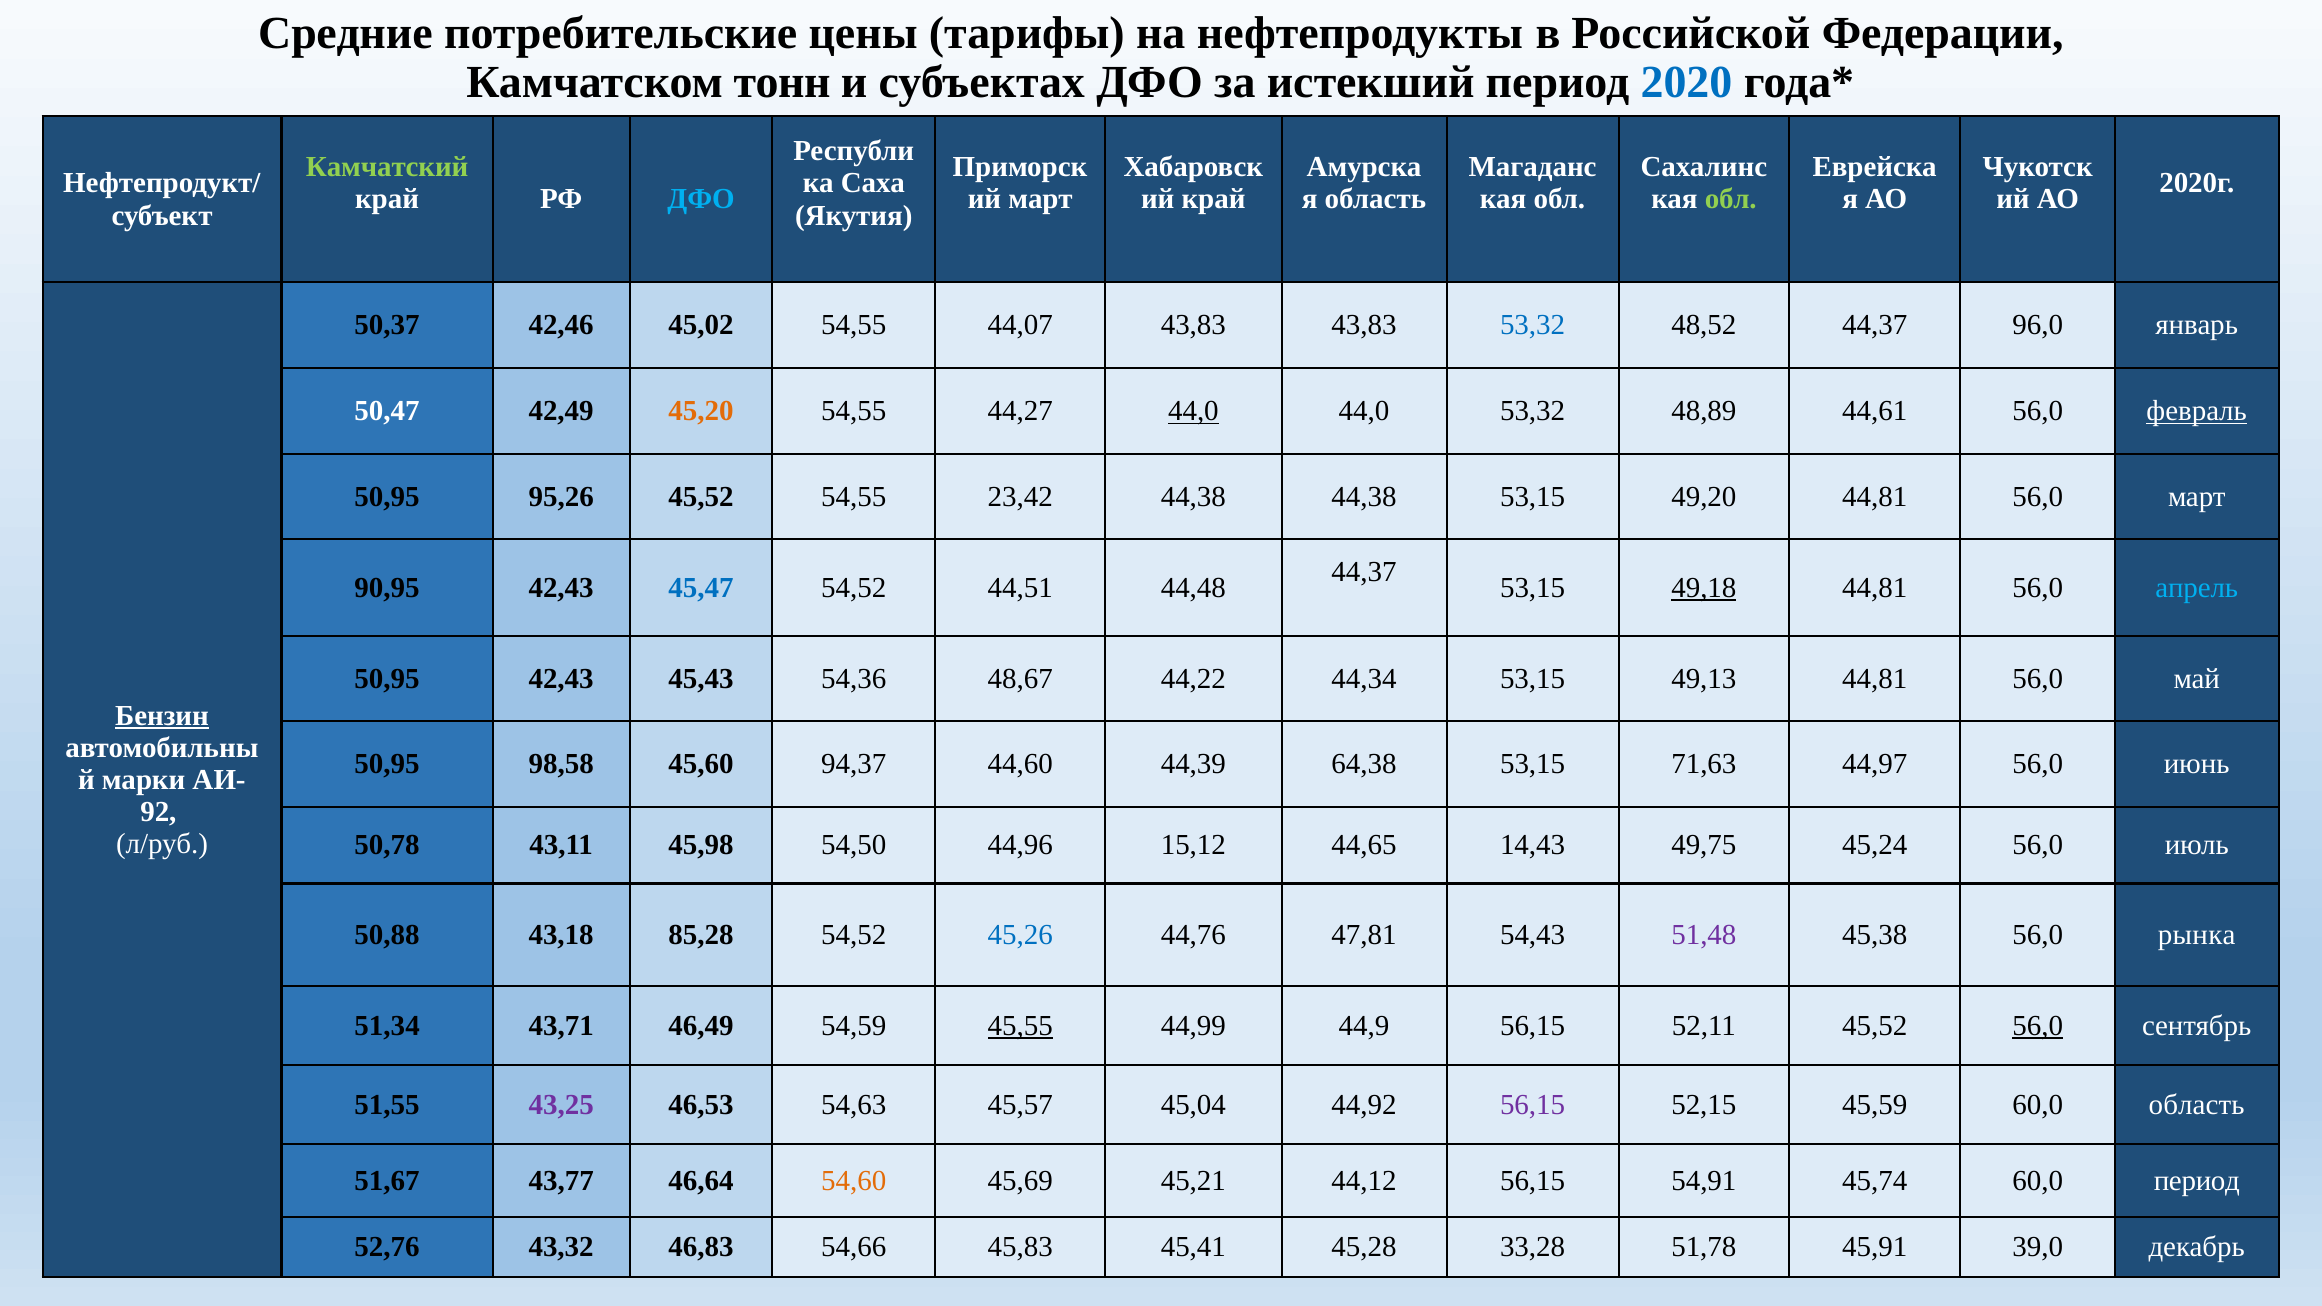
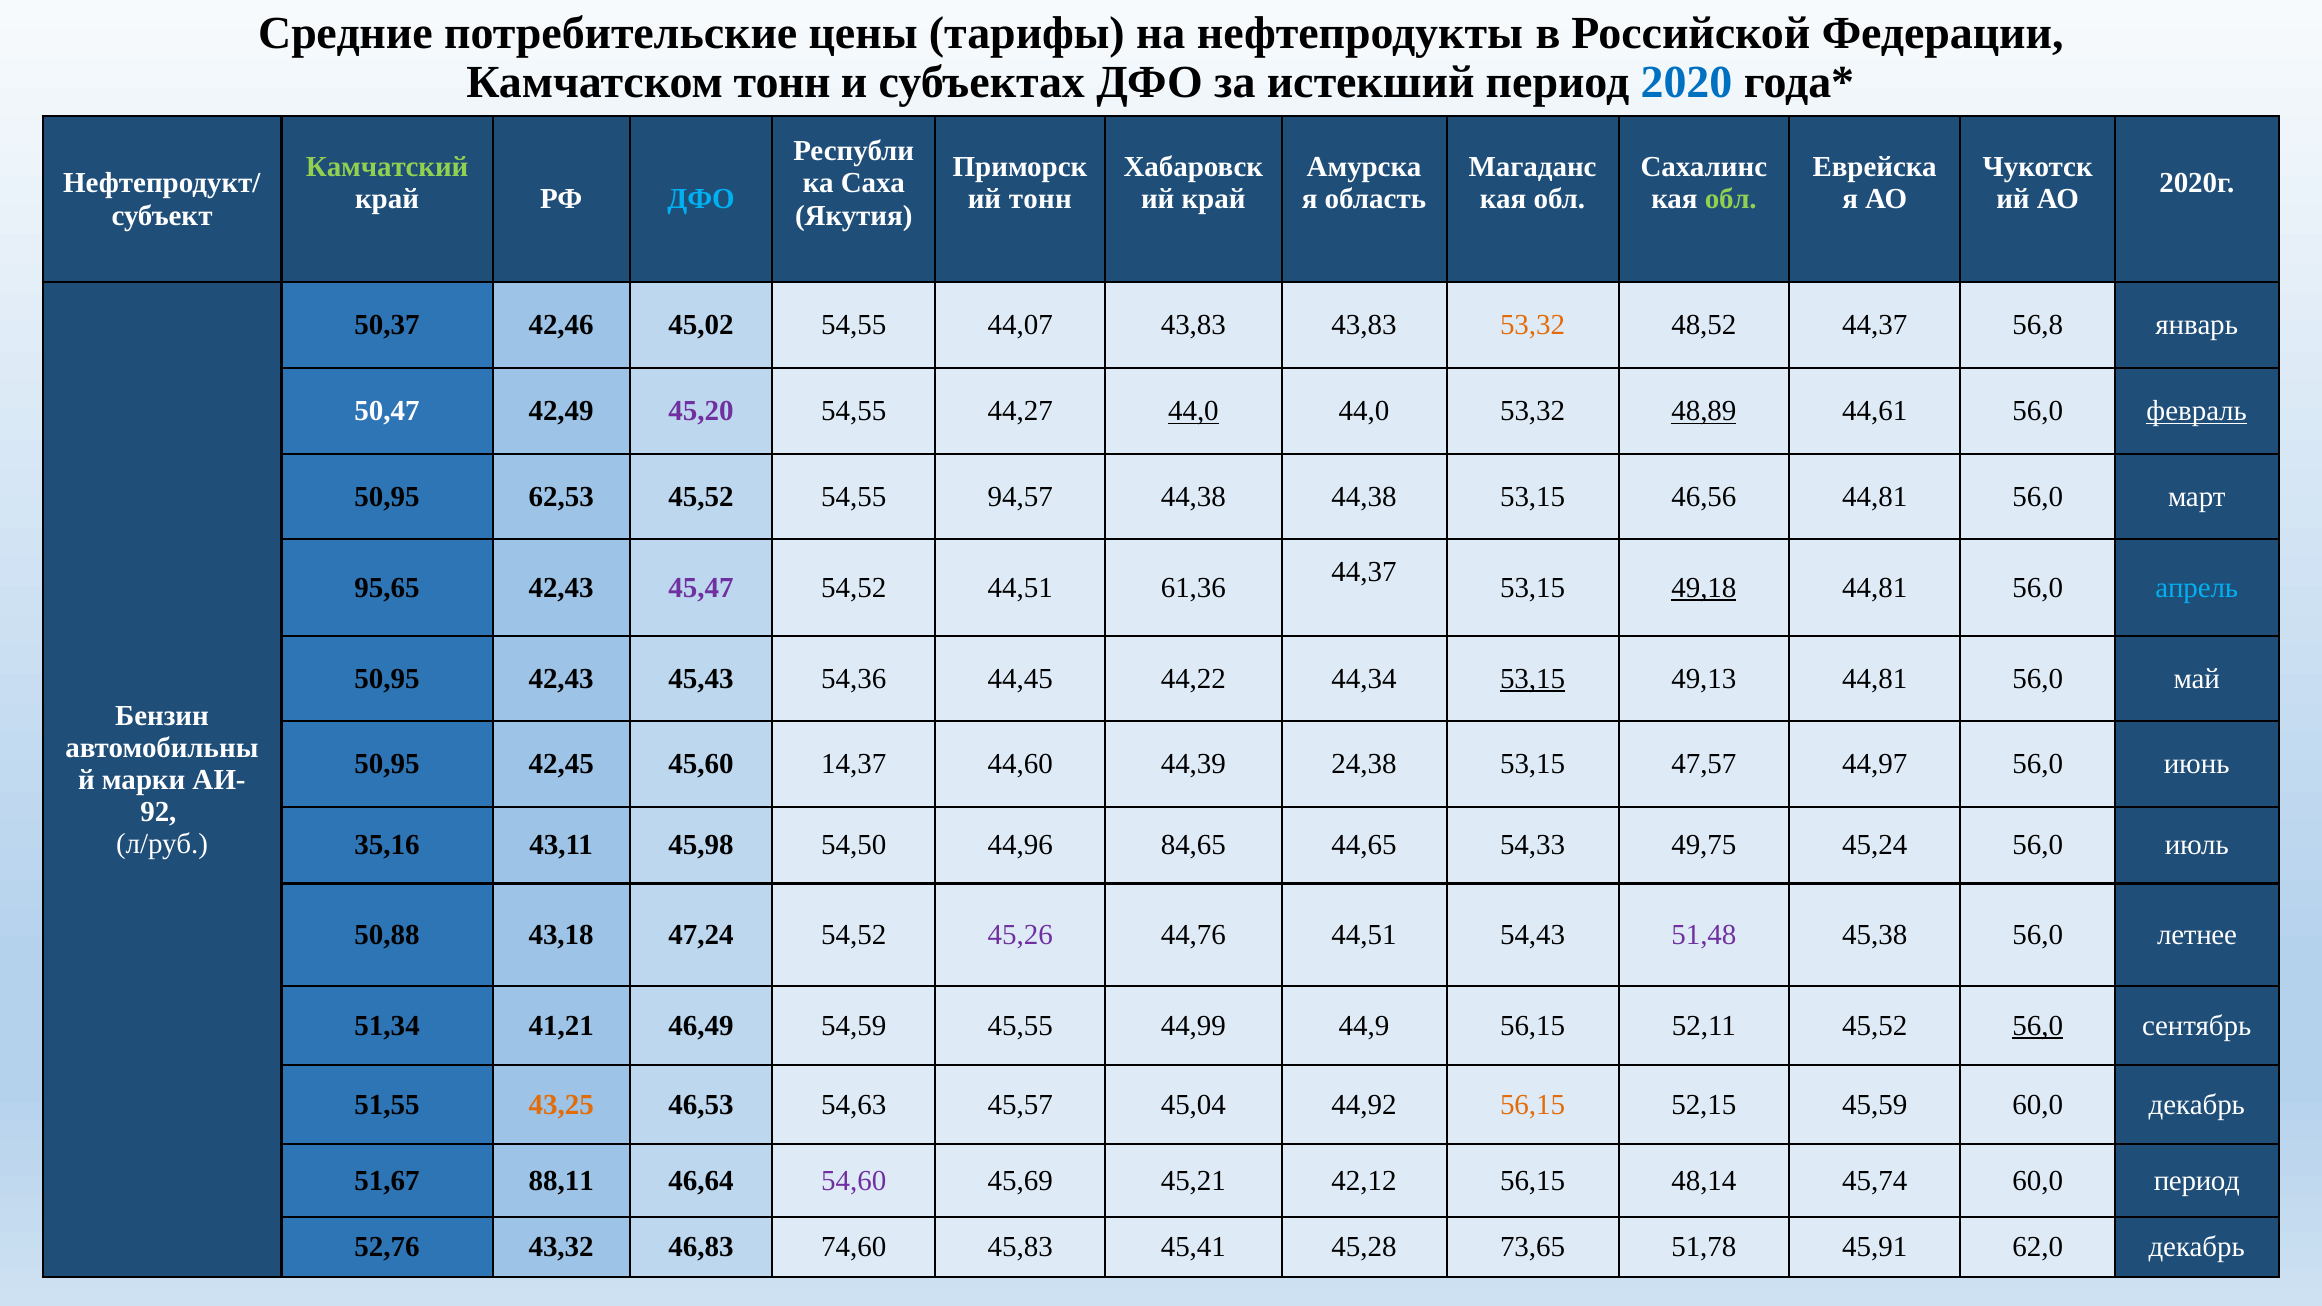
март: март -> тонн (1040, 199)
53,32 colour: blue -> orange (1533, 325)
96,0: 96,0 -> 56,8 (2038, 325)
45,20 colour: orange -> purple (701, 411)
48,89 underline: none -> present (1704, 411)
95,26: 95,26 -> 62,53 (561, 497)
23,42: 23,42 -> 94,57 (1020, 497)
49,20: 49,20 -> 46,56 (1704, 497)
90,95: 90,95 -> 95,65 (387, 588)
45,47 colour: blue -> purple (701, 588)
44,48: 44,48 -> 61,36 (1193, 588)
48,67: 48,67 -> 44,45 (1020, 679)
53,15 underline: none -> present (1533, 679)
Бензин underline: present -> none (162, 716)
98,58: 98,58 -> 42,45 (561, 764)
94,37: 94,37 -> 14,37 (854, 764)
64,38: 64,38 -> 24,38 (1364, 764)
71,63: 71,63 -> 47,57 (1704, 764)
50,78: 50,78 -> 35,16 (387, 845)
15,12: 15,12 -> 84,65 (1193, 845)
14,43: 14,43 -> 54,33 (1533, 845)
85,28: 85,28 -> 47,24 (701, 935)
45,26 colour: blue -> purple (1020, 935)
44,76 47,81: 47,81 -> 44,51 (1364, 935)
рынка: рынка -> летнее (2197, 935)
43,71: 43,71 -> 41,21 (561, 1026)
45,55 underline: present -> none (1020, 1026)
43,25 colour: purple -> orange (561, 1105)
56,15 colour: purple -> orange (1533, 1105)
60,0 область: область -> декабрь (2197, 1105)
43,77: 43,77 -> 88,11 (561, 1181)
54,60 colour: orange -> purple (854, 1181)
44,12: 44,12 -> 42,12 (1364, 1181)
54,91: 54,91 -> 48,14 (1704, 1181)
54,66: 54,66 -> 74,60 (854, 1247)
33,28: 33,28 -> 73,65 (1533, 1247)
39,0: 39,0 -> 62,0 (2038, 1247)
